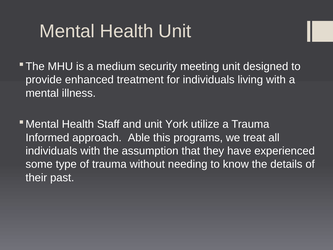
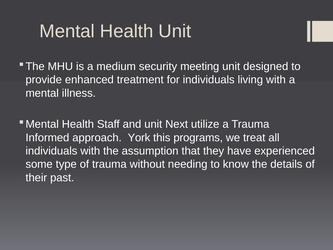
York: York -> Next (177, 124)
Able: Able -> York (139, 137)
